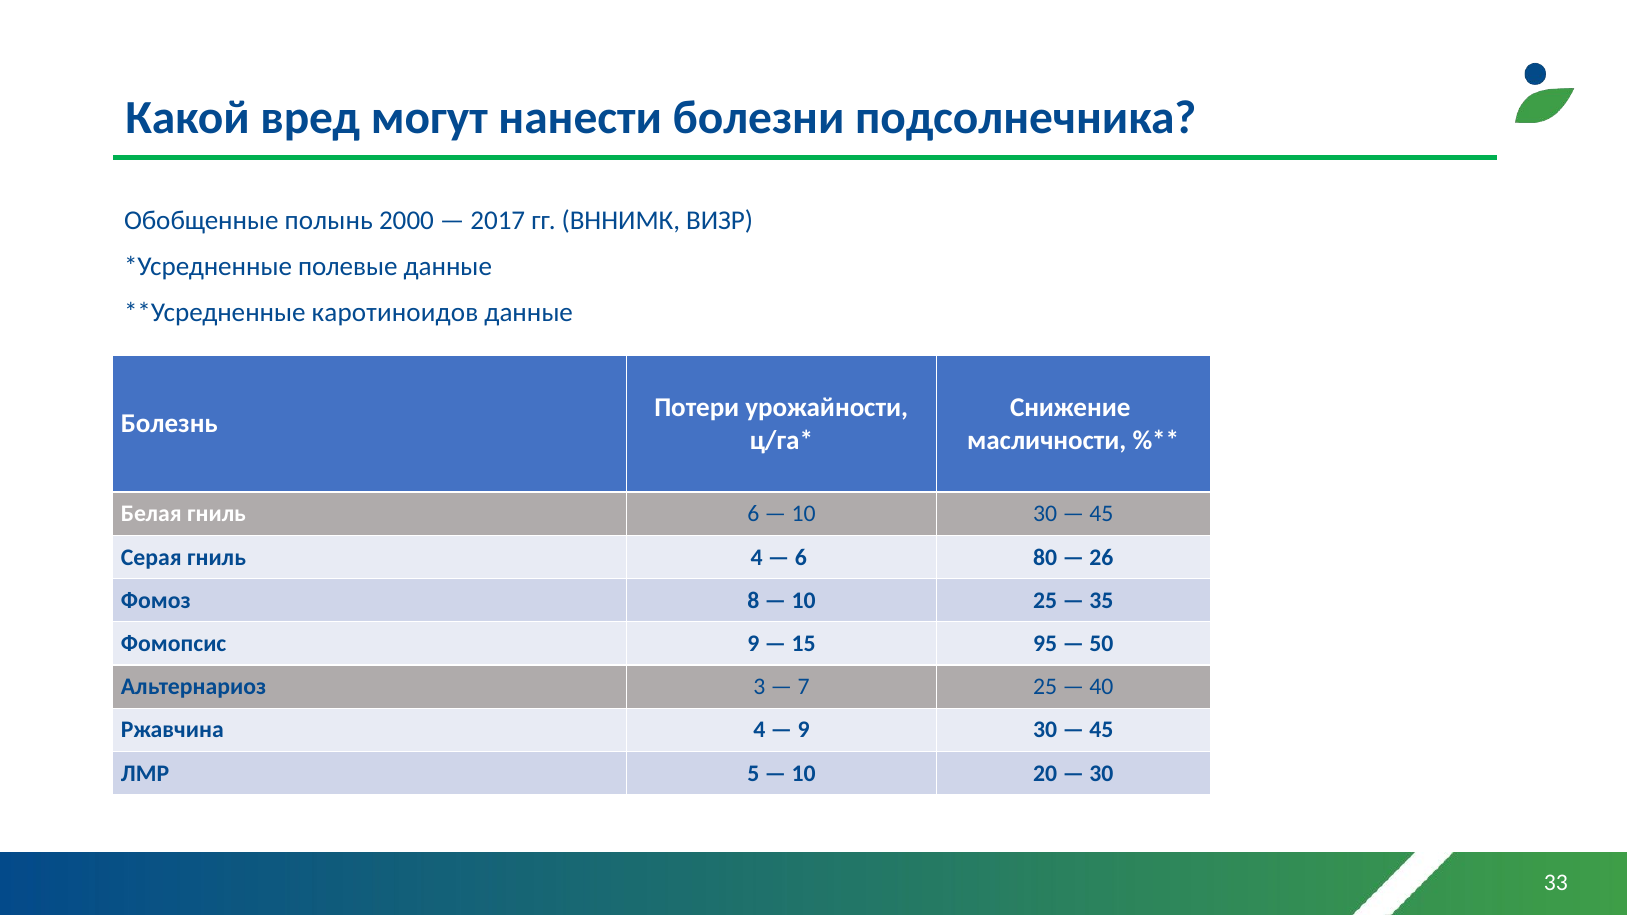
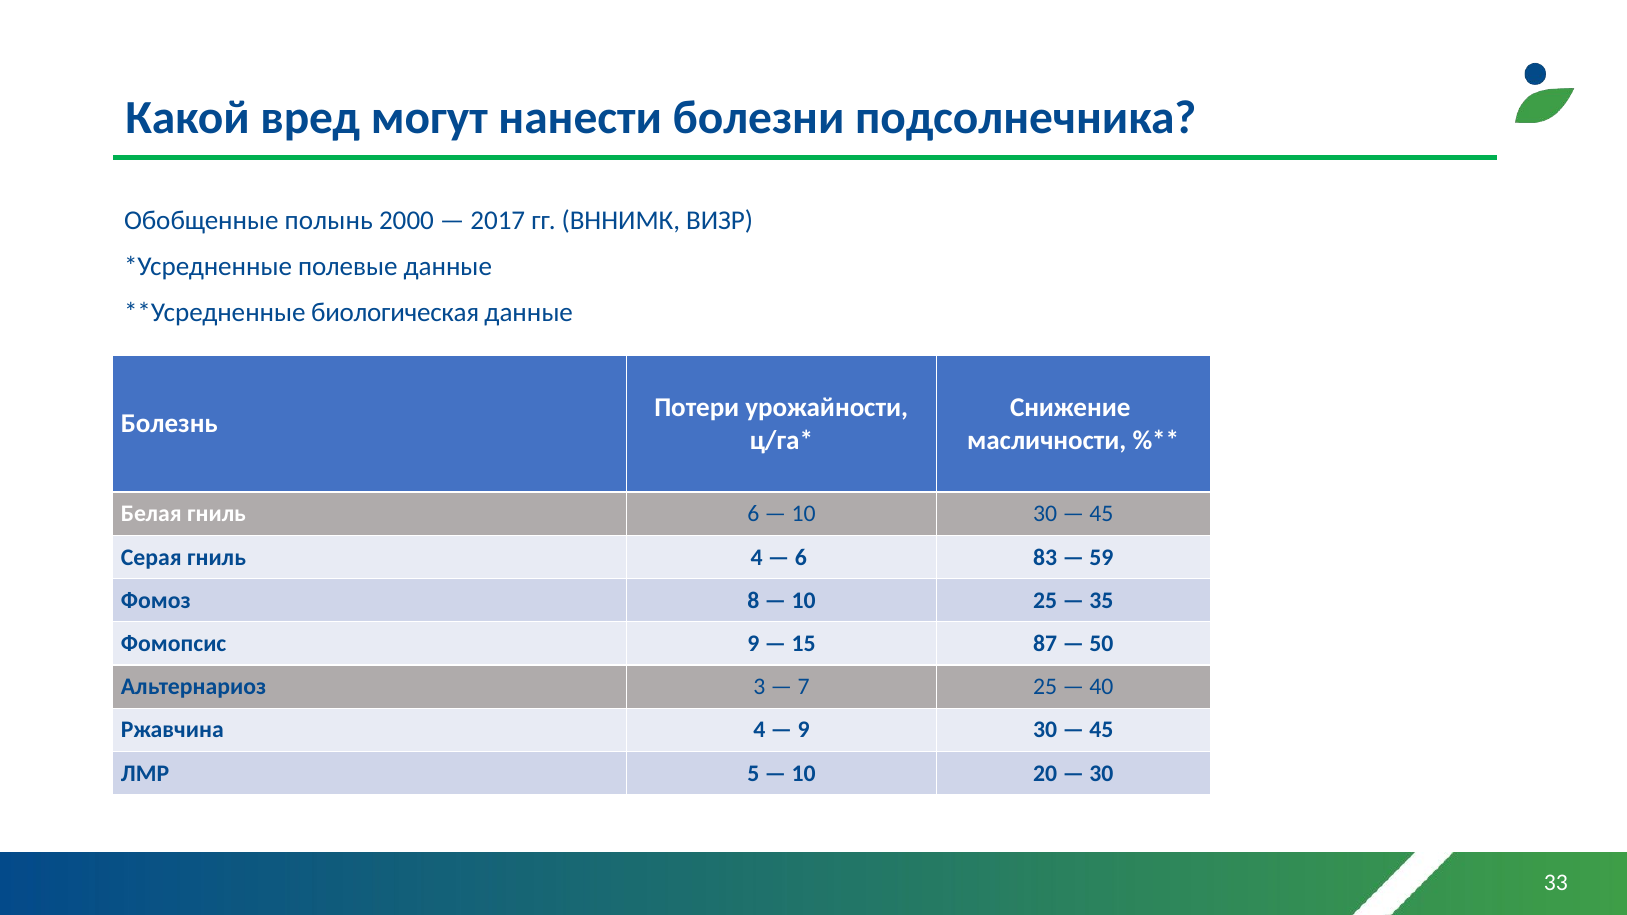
каротиноидов: каротиноидов -> биологическая (395, 313)
80: 80 -> 83 (1045, 557)
26: 26 -> 59 (1101, 557)
95: 95 -> 87 (1045, 644)
